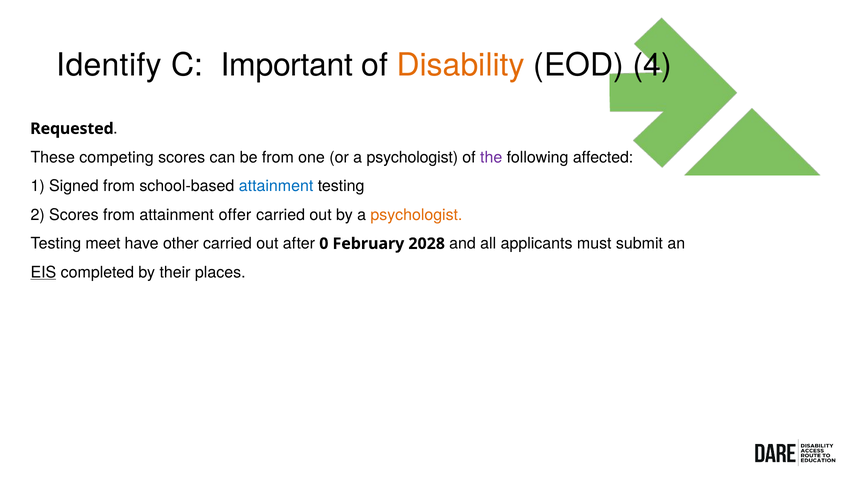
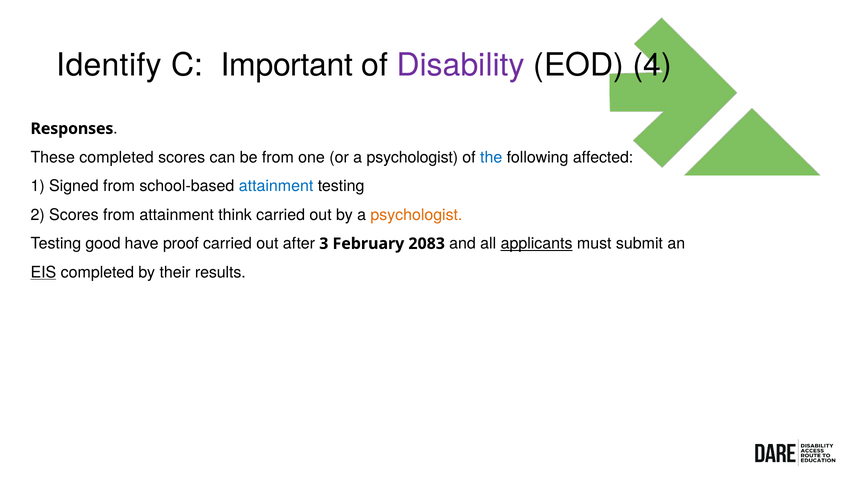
Disability colour: orange -> purple (461, 65)
Requested: Requested -> Responses (72, 129)
These competing: competing -> completed (117, 157)
the colour: purple -> blue (491, 157)
offer: offer -> think (235, 215)
meet: meet -> good (103, 244)
other: other -> proof (181, 244)
0: 0 -> 3 (324, 244)
2028: 2028 -> 2083 (427, 244)
applicants underline: none -> present (537, 244)
places: places -> results (220, 273)
